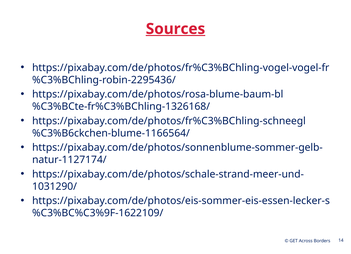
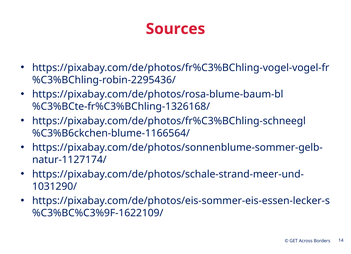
Sources underline: present -> none (176, 29)
